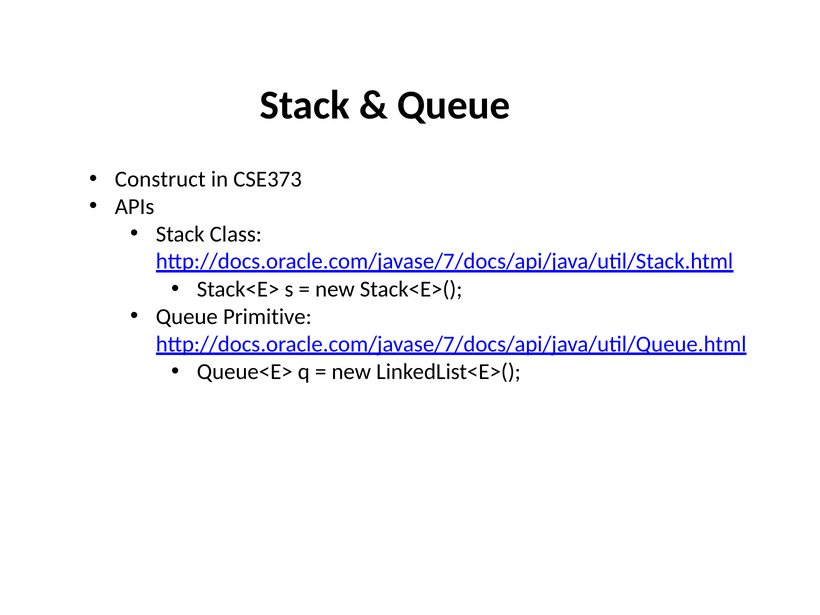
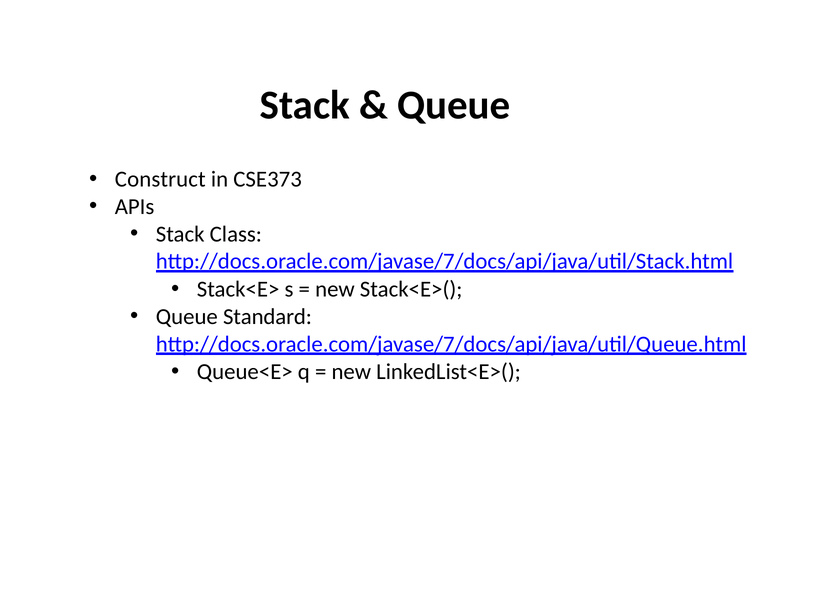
Primitive: Primitive -> Standard (267, 317)
